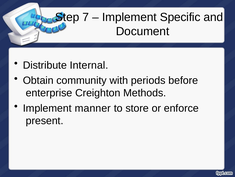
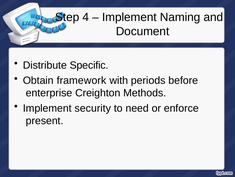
7: 7 -> 4 (86, 17)
Specific: Specific -> Naming (180, 17)
Internal: Internal -> Specific (89, 65)
community: community -> framework (81, 80)
manner: manner -> security (93, 108)
store: store -> need (137, 108)
